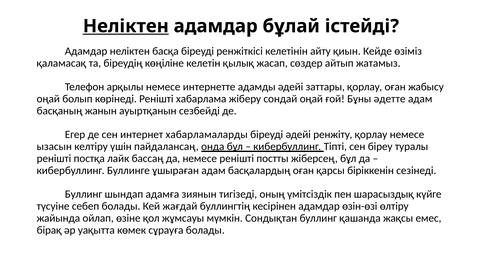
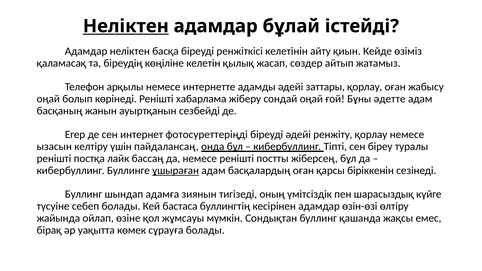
хабарламаларды: хабарламаларды -> фотосуреттеріңді (207, 135)
ұшыраған underline: none -> present (176, 170)
жағдай: жағдай -> бастаса (180, 206)
